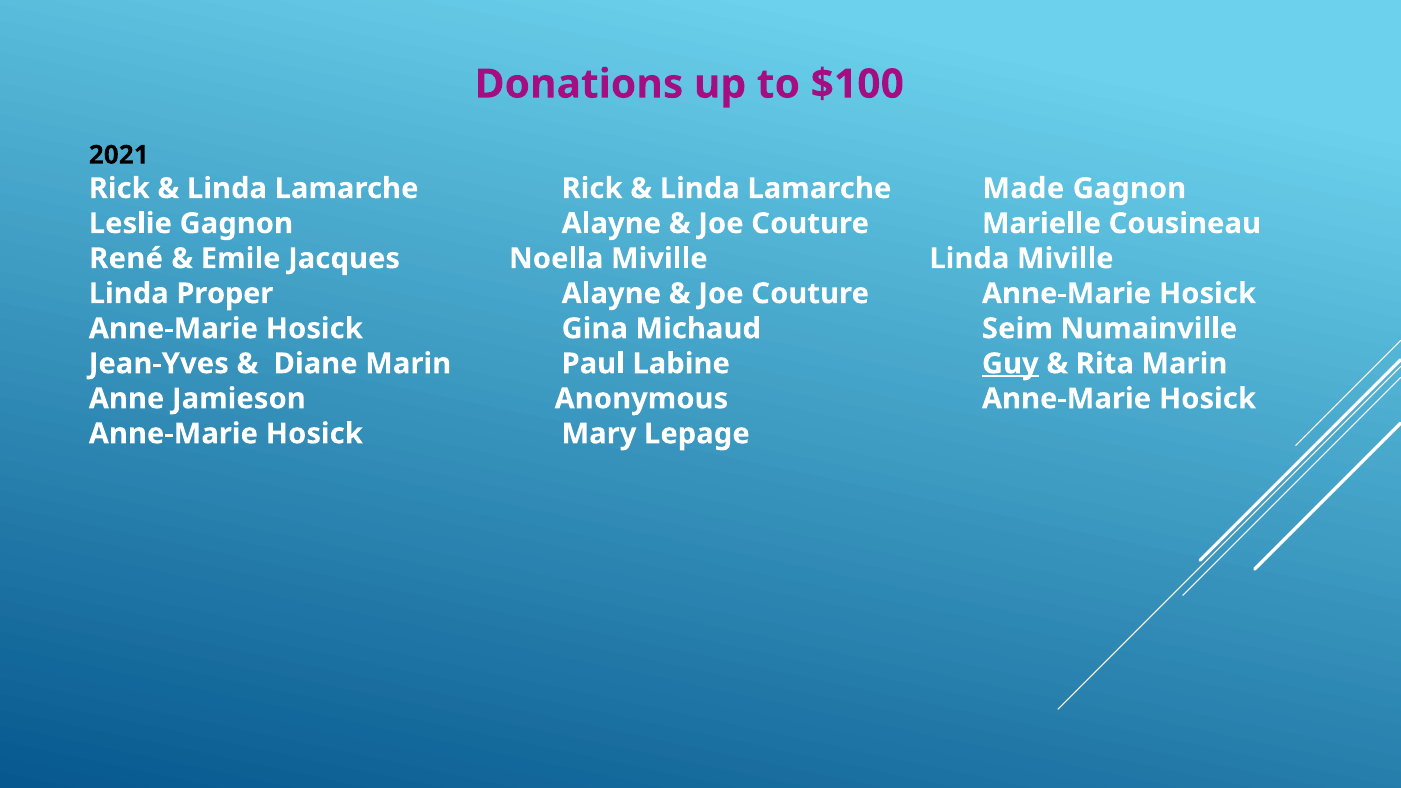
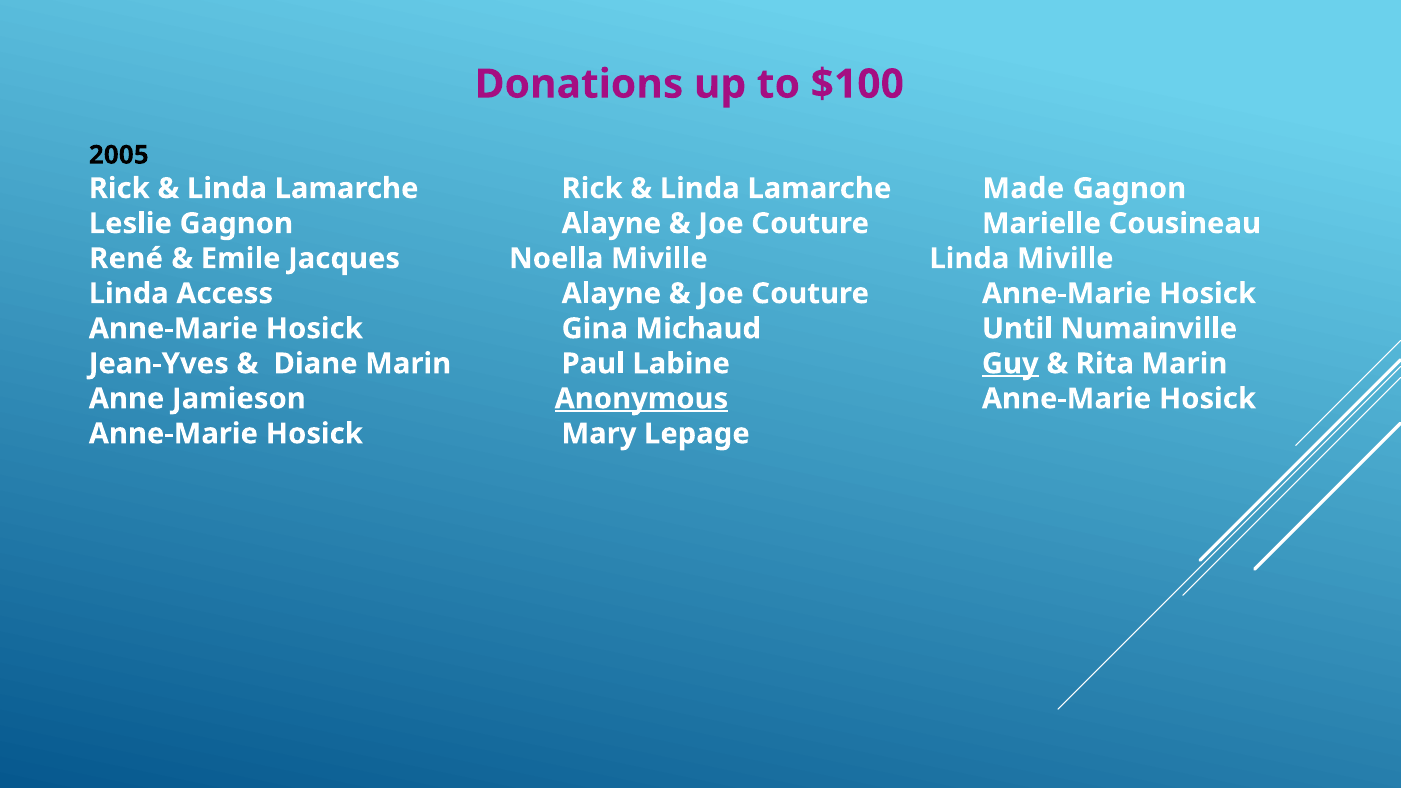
2021: 2021 -> 2005 (119, 155)
Proper: Proper -> Access (225, 294)
Seim: Seim -> Until (1017, 329)
Anonymous underline: none -> present (641, 399)
